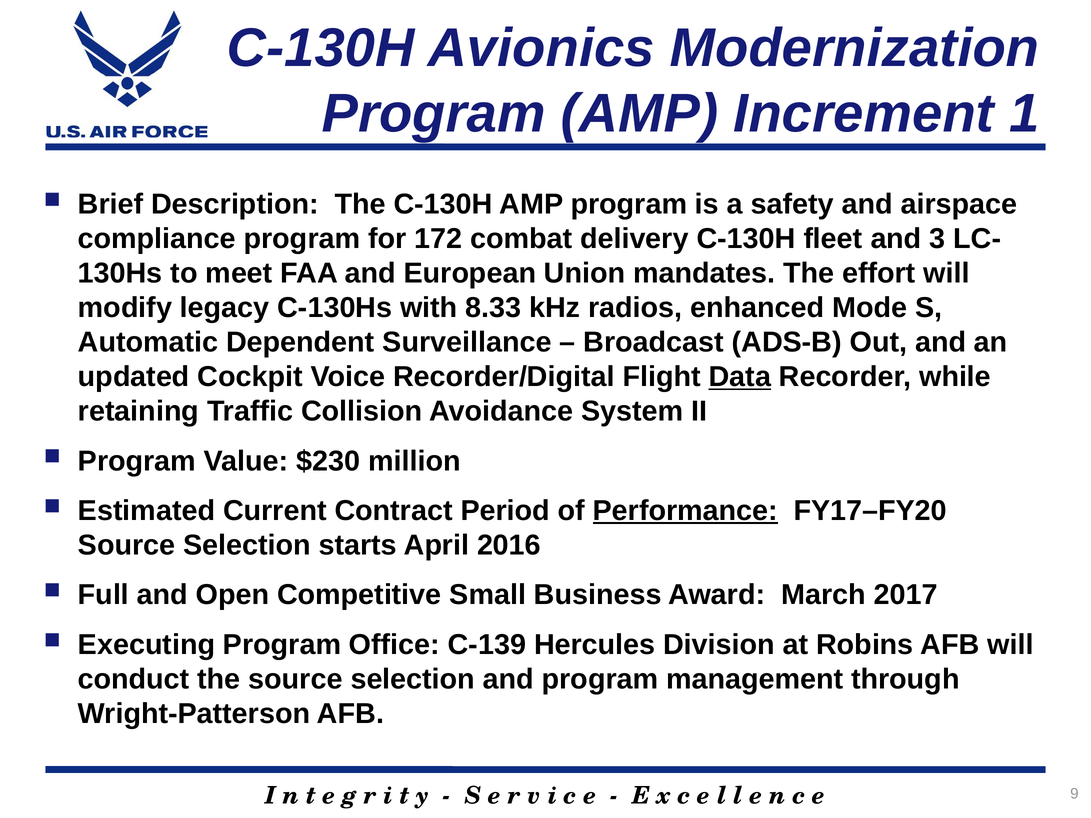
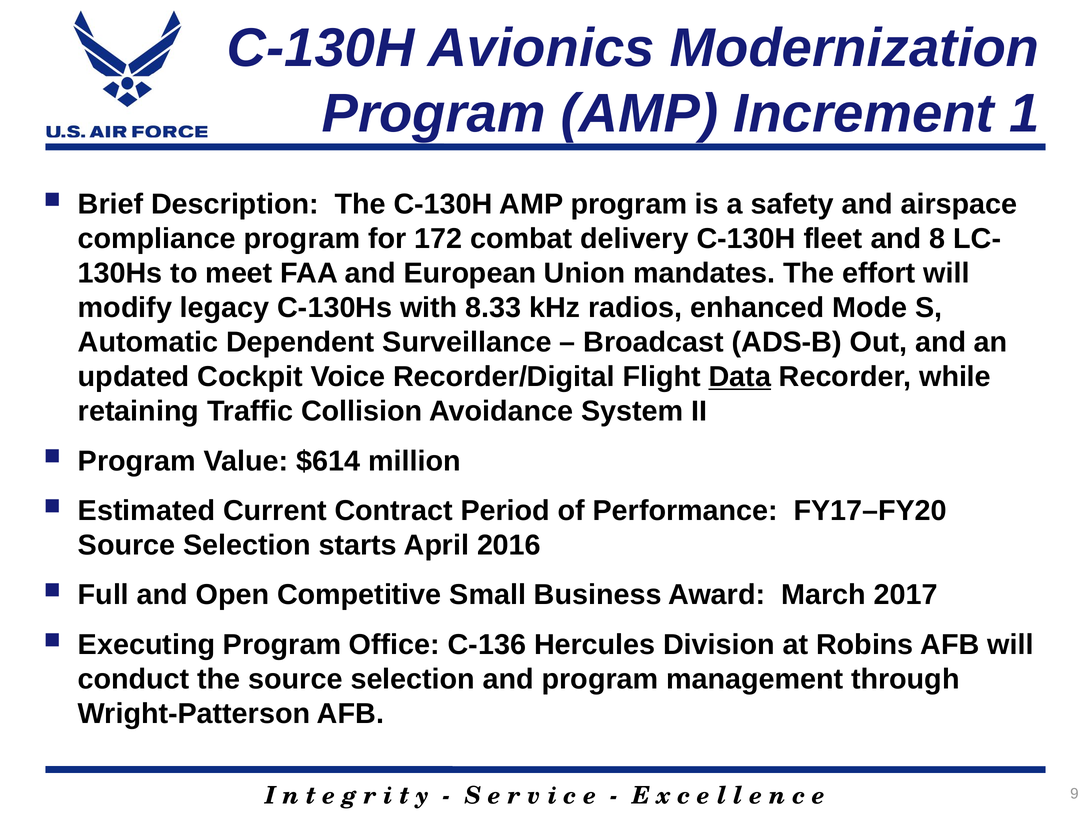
3: 3 -> 8 (937, 239)
$230: $230 -> $614 (328, 461)
Performance underline: present -> none (685, 511)
C-139: C-139 -> C-136 (487, 645)
